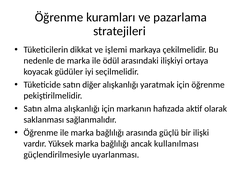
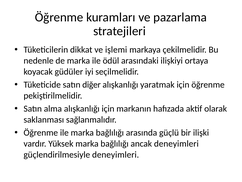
ancak kullanılması: kullanılması -> deneyimleri (176, 143)
güçlendirilmesiyle uyarlanması: uyarlanması -> deneyimleri (116, 154)
